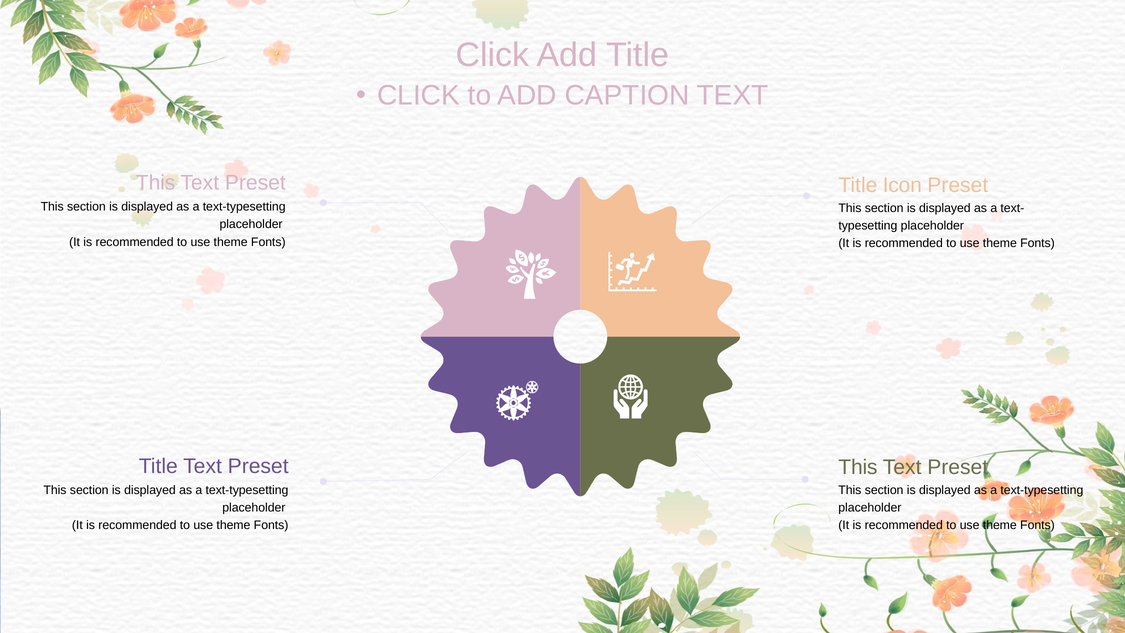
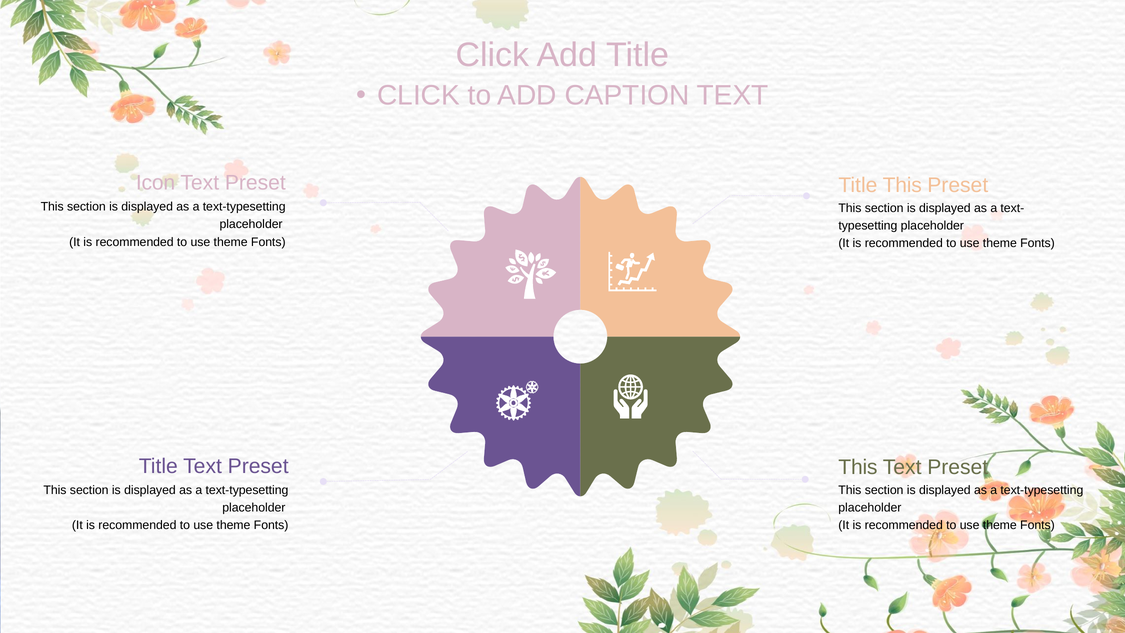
This: This -> Icon (156, 183)
Title Icon: Icon -> This (902, 185)
